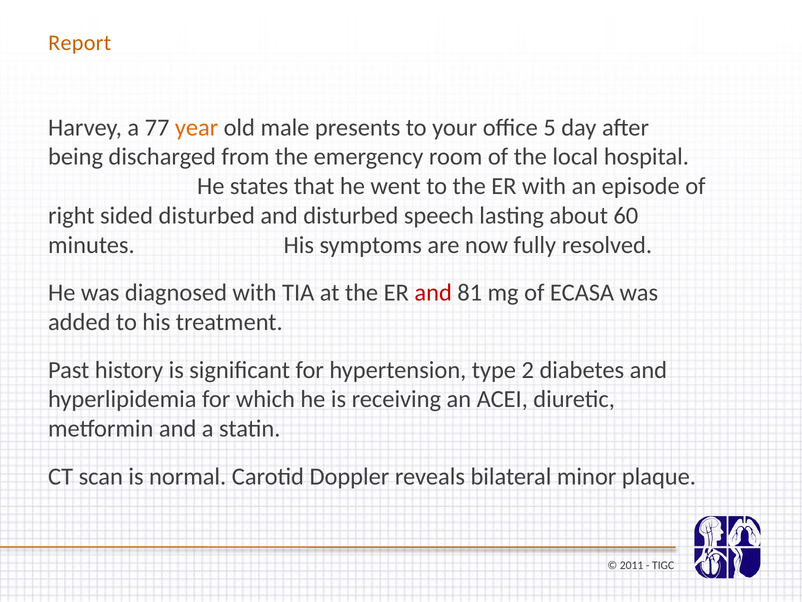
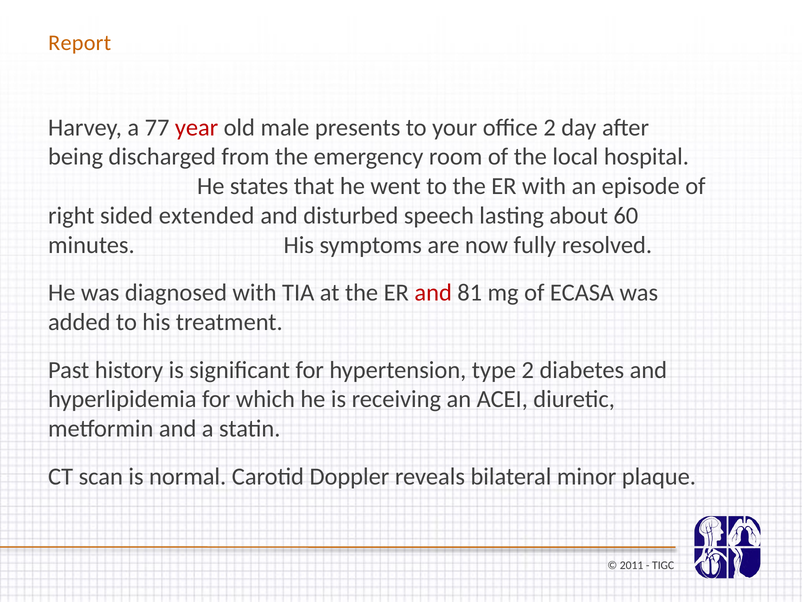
year colour: orange -> red (197, 127)
office 5: 5 -> 2 (550, 127)
sided disturbed: disturbed -> extended (207, 216)
